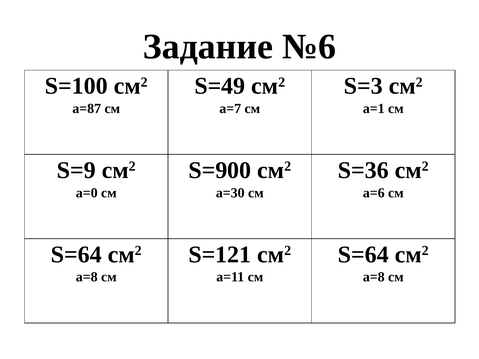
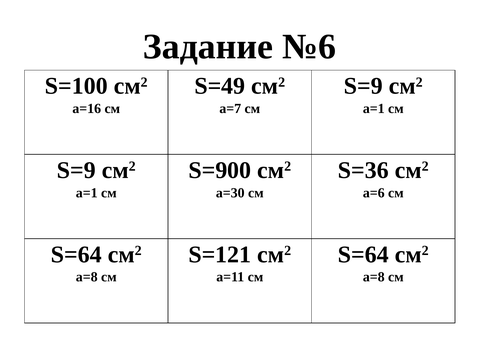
S=3: S=3 -> S=9 (363, 86)
а=87: а=87 -> а=16 (87, 109)
а=0: а=0 -> а=1 (87, 193)
